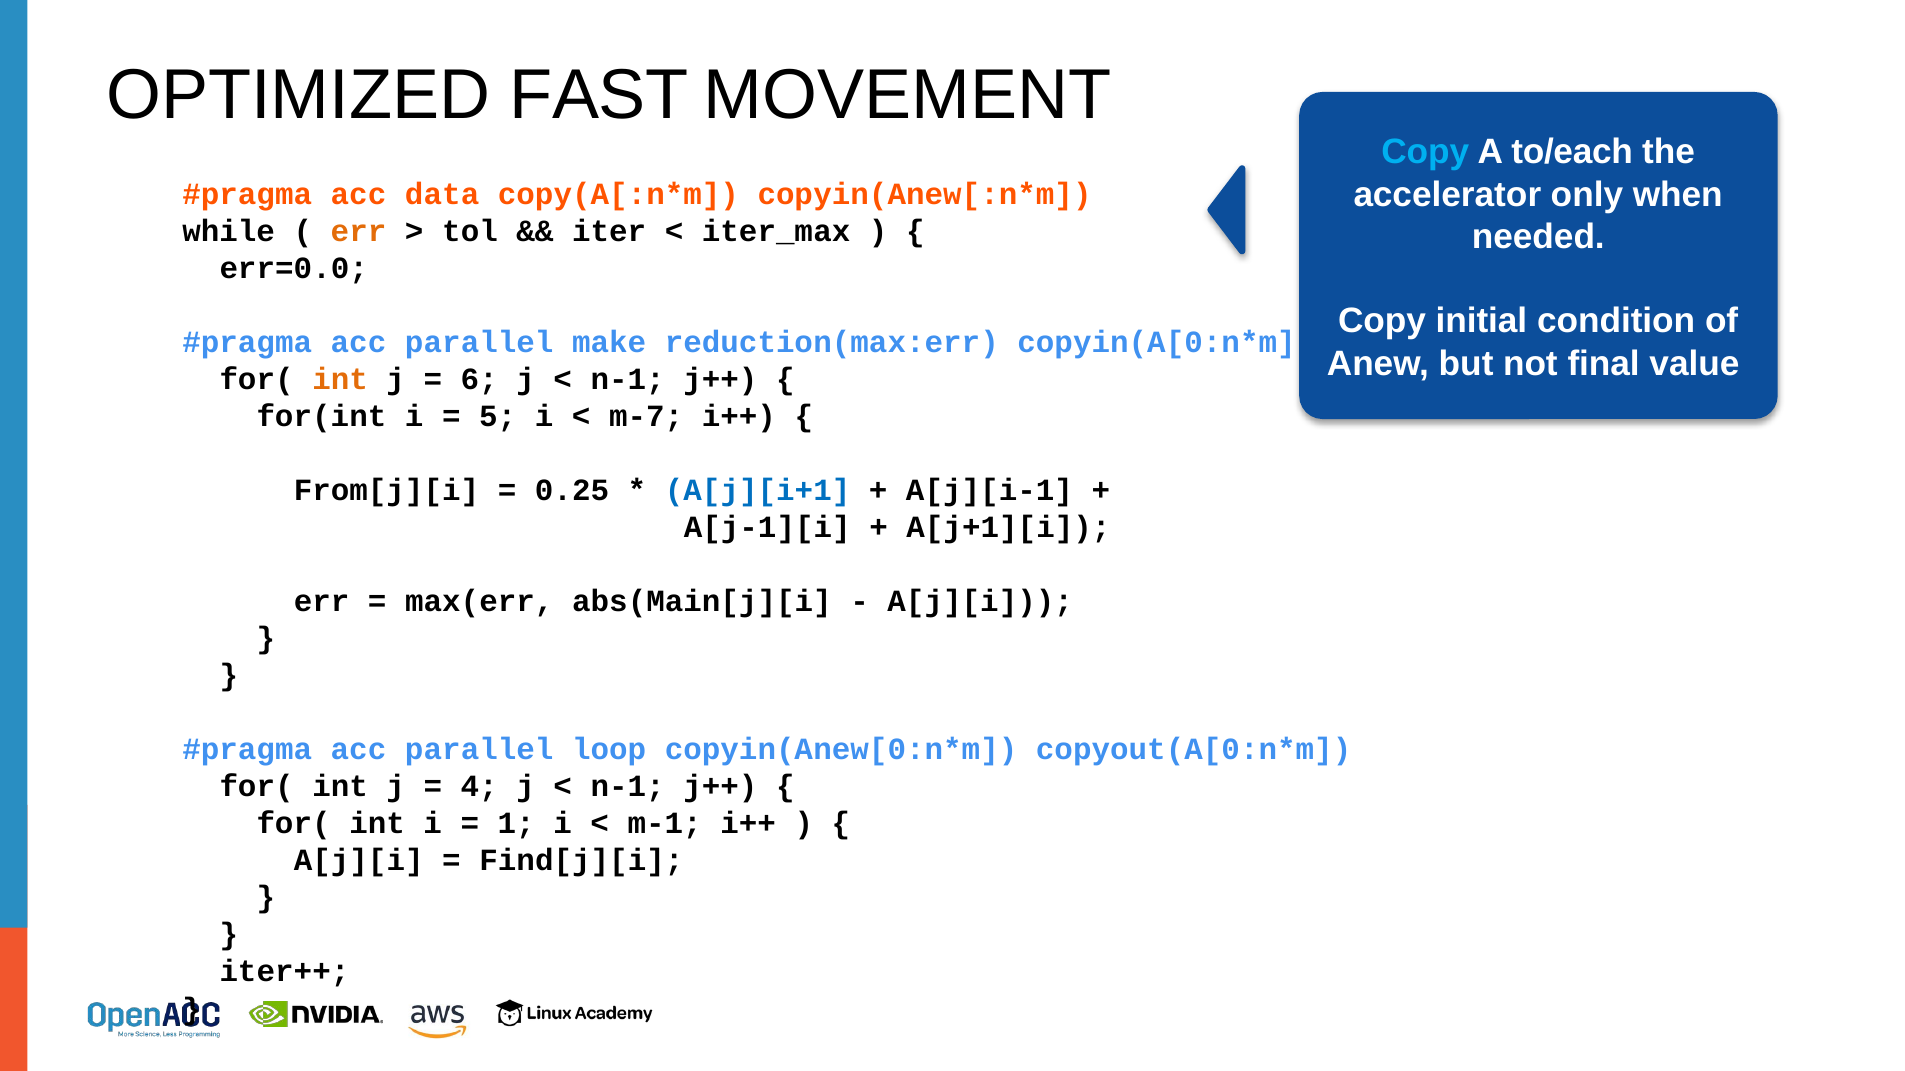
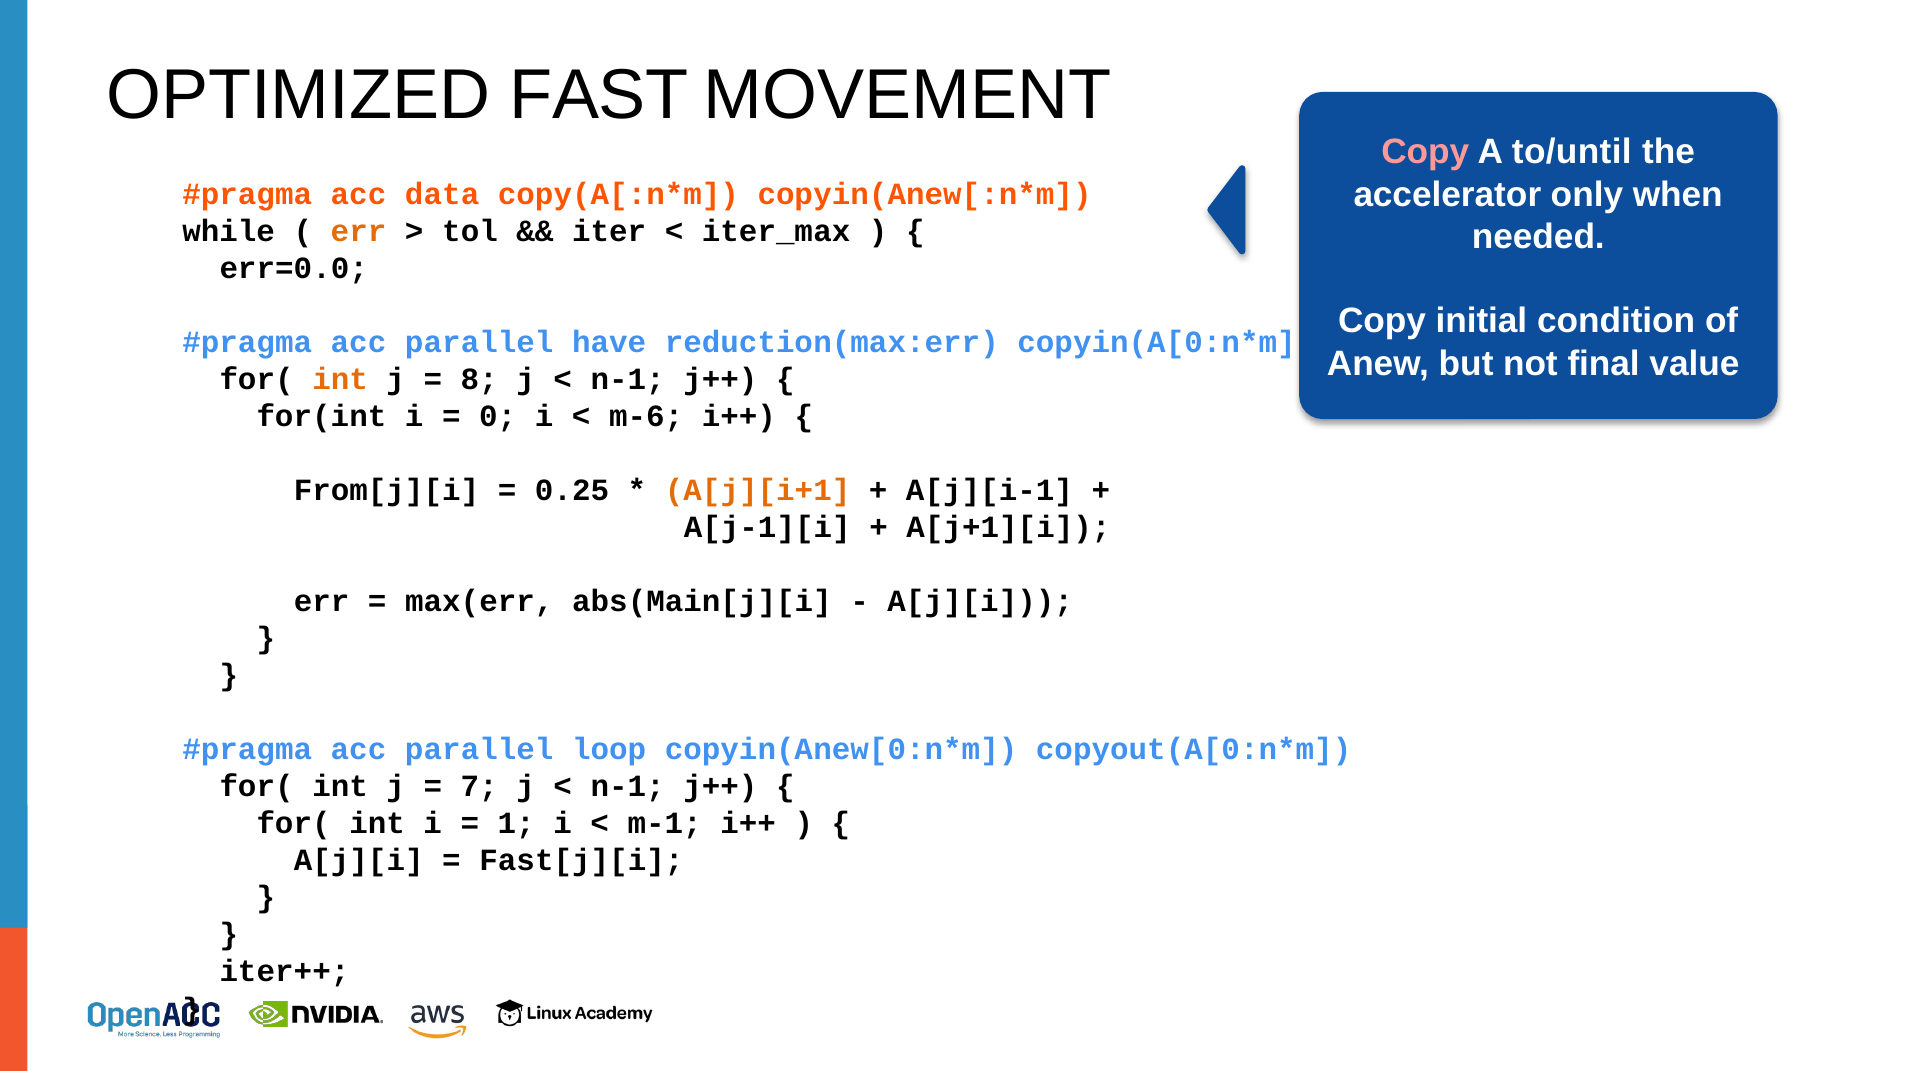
Copy colour: light blue -> pink (1425, 152)
to/each: to/each -> to/until (1572, 152)
make: make -> have (609, 342)
6: 6 -> 8 (479, 379)
5: 5 -> 0 (498, 416)
m-7: m-7 -> m-6 (646, 416)
A[j][i+1 colour: blue -> orange (758, 490)
4: 4 -> 7 (479, 787)
Find[j][i: Find[j][i -> Fast[j][i (581, 861)
